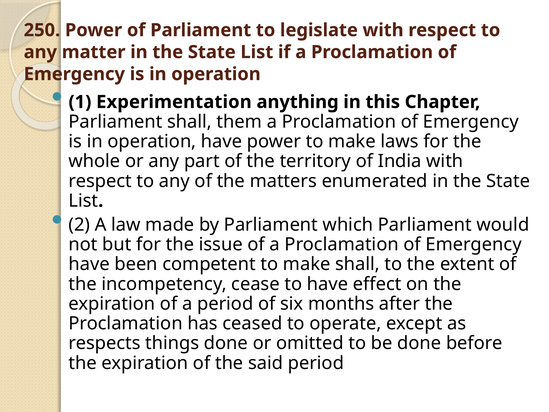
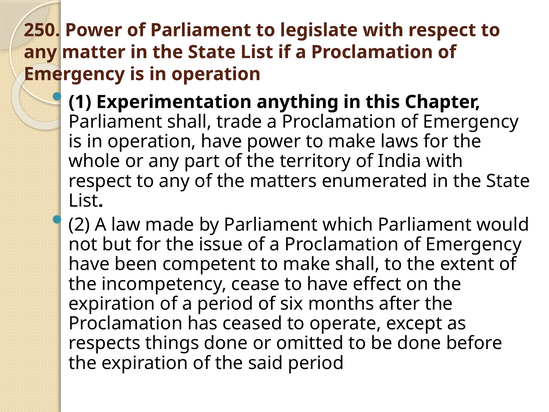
them: them -> trade (239, 122)
